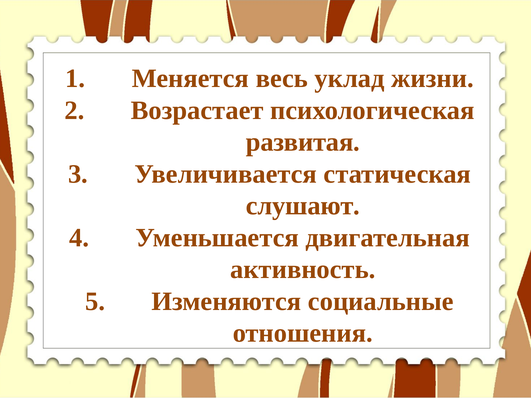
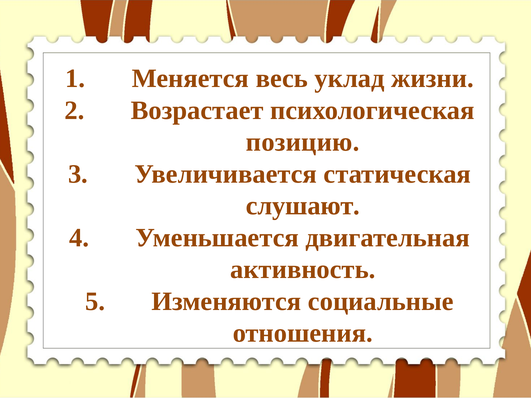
развитая: развитая -> позицию (303, 142)
